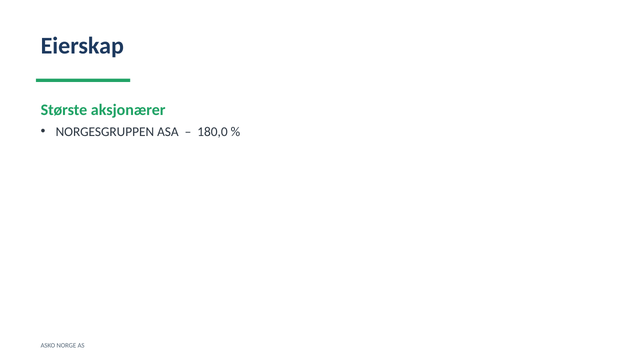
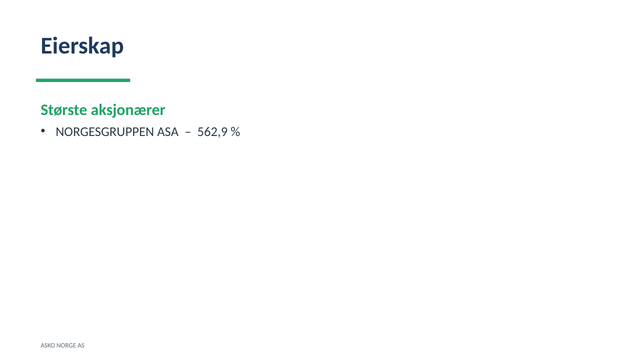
180,0: 180,0 -> 562,9 (212, 131)
